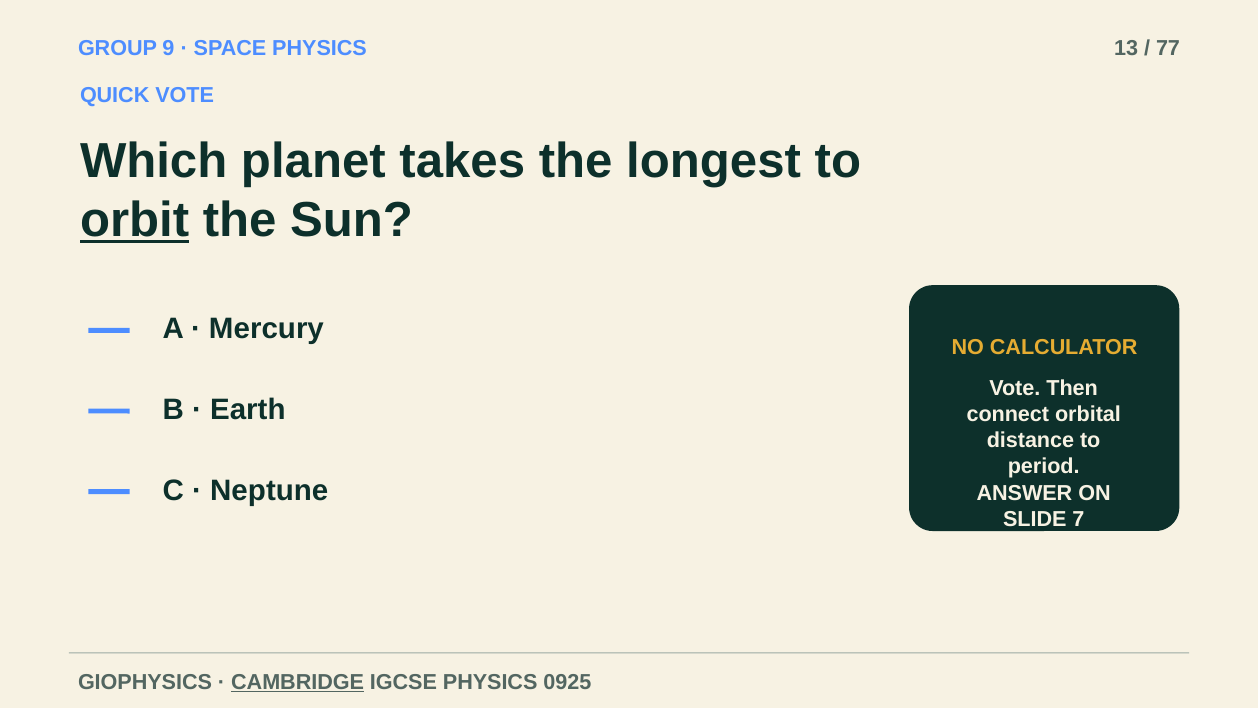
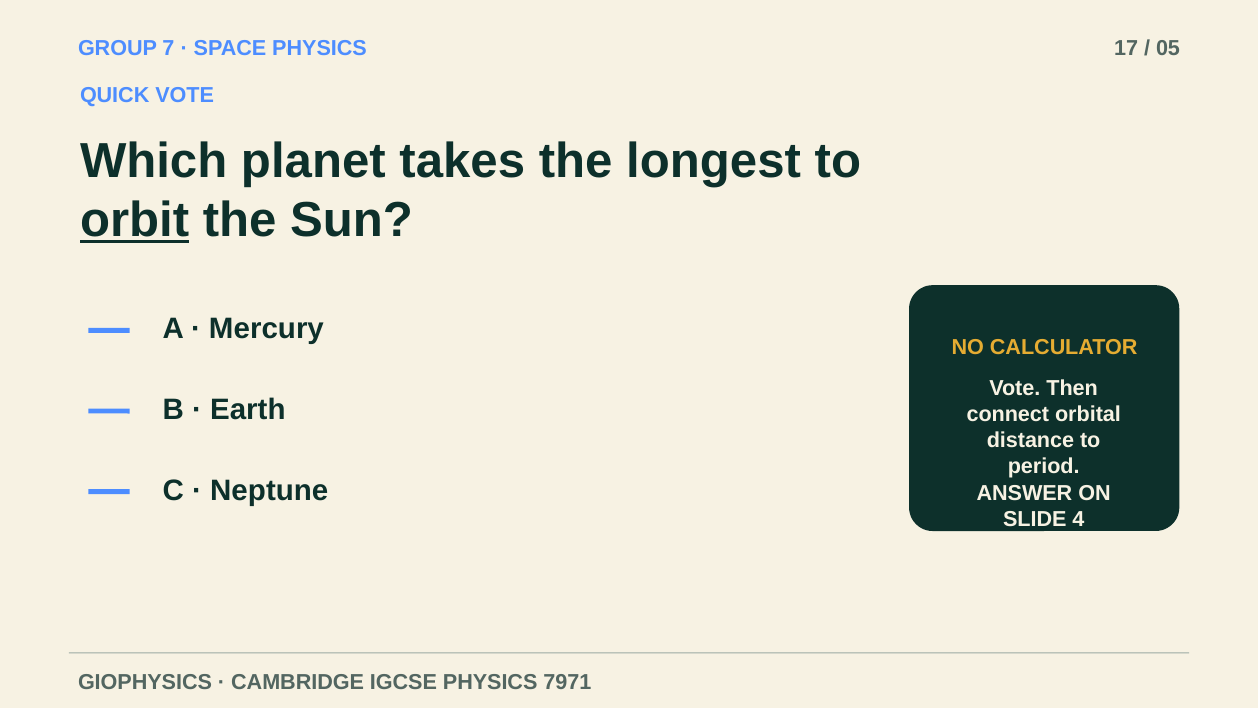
9: 9 -> 7 (168, 49)
13: 13 -> 17 (1126, 49)
77: 77 -> 05 (1168, 49)
7: 7 -> 4 (1078, 519)
CAMBRIDGE underline: present -> none (298, 682)
0925: 0925 -> 7971 (567, 682)
